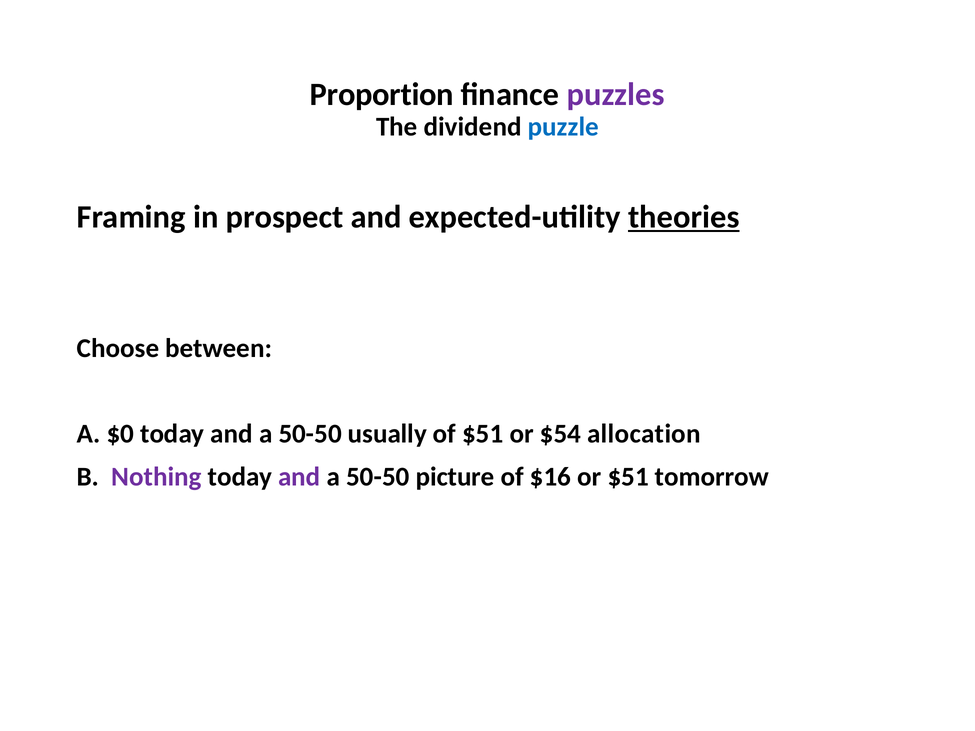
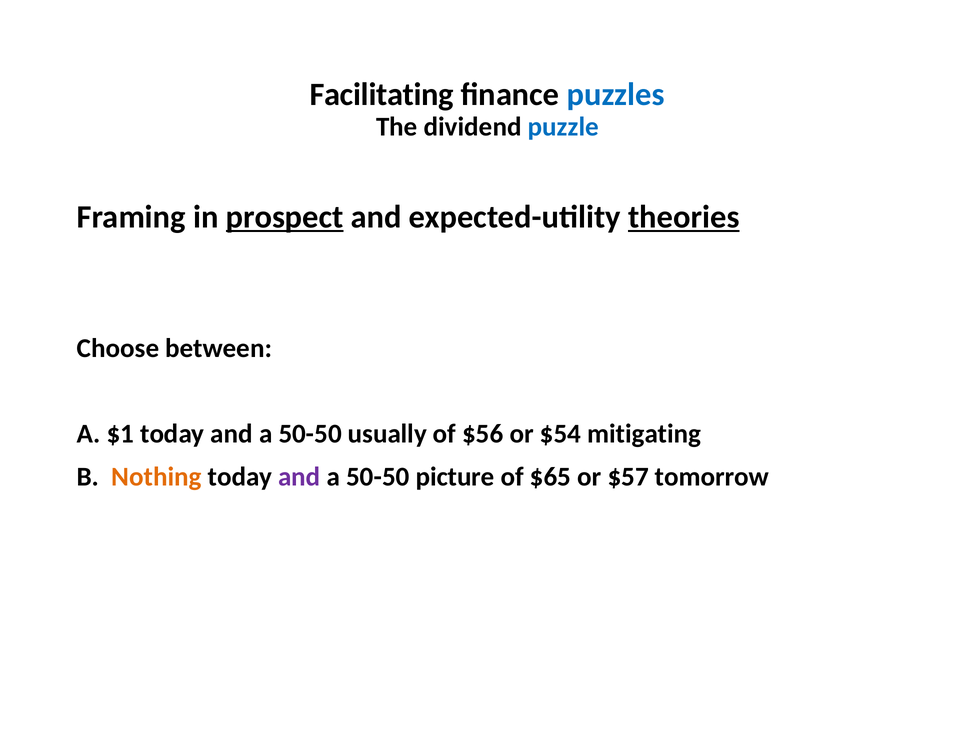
Proportion: Proportion -> Facilitating (382, 95)
puzzles colour: purple -> blue (616, 95)
prospect underline: none -> present (285, 217)
$0: $0 -> $1 (120, 434)
of $51: $51 -> $56 (483, 434)
allocation: allocation -> mitigating (644, 434)
Nothing colour: purple -> orange (157, 477)
$16: $16 -> $65 (550, 477)
or $51: $51 -> $57 (628, 477)
